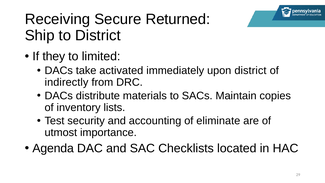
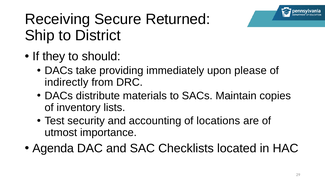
limited: limited -> should (101, 56)
activated: activated -> providing (121, 71)
upon district: district -> please (250, 71)
eliminate: eliminate -> locations (218, 121)
